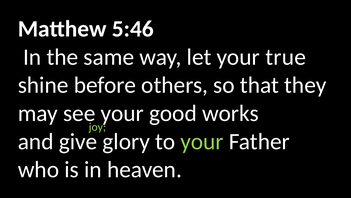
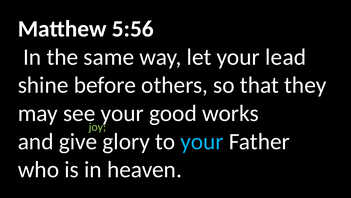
5:46: 5:46 -> 5:56 (133, 29)
true: true -> lead (286, 57)
your colour: light green -> light blue (202, 141)
